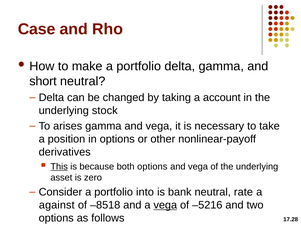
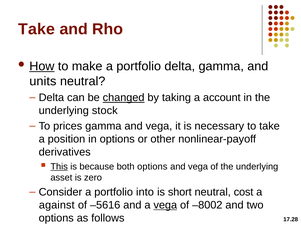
Case: Case -> Take (37, 29)
How underline: none -> present (42, 67)
short: short -> units (43, 82)
changed underline: none -> present (124, 98)
arises: arises -> prices (68, 127)
bank: bank -> short (180, 193)
rate: rate -> cost (244, 193)
–8518: –8518 -> –5616 (105, 206)
–5216: –5216 -> –8002 (207, 206)
